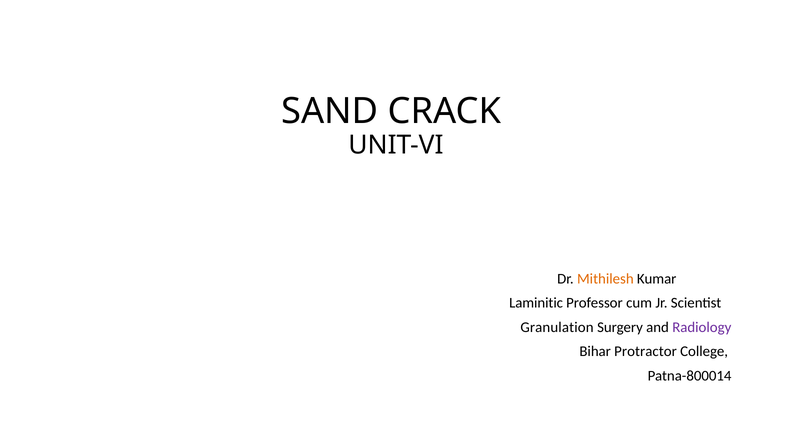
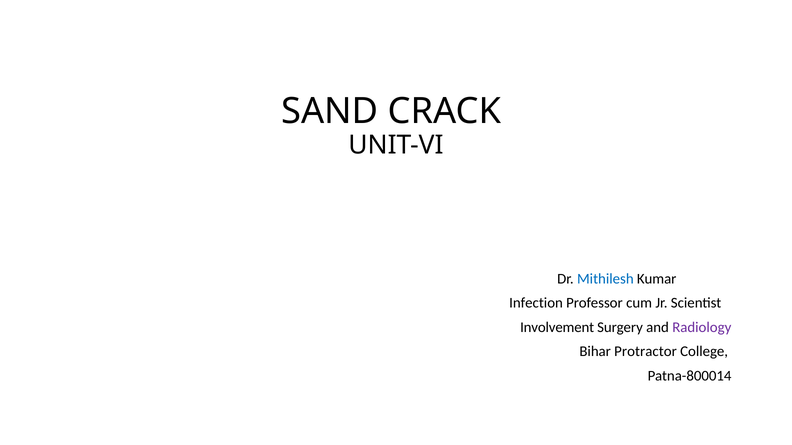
Mithilesh colour: orange -> blue (605, 279)
Laminitic: Laminitic -> Infection (536, 303)
Granulation: Granulation -> Involvement (557, 328)
